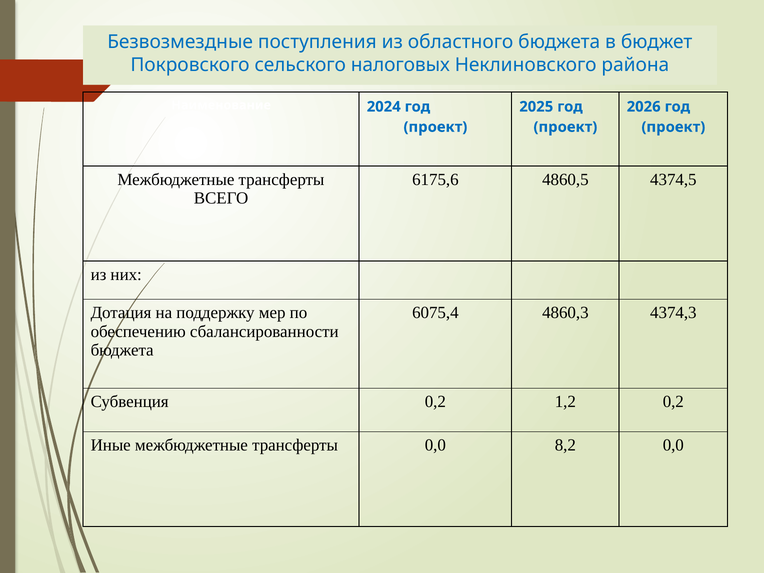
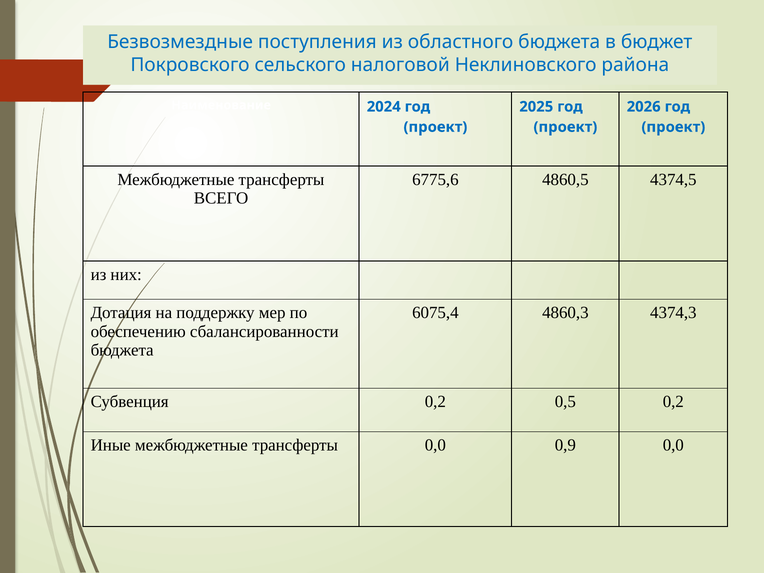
налоговых: налоговых -> налоговой (400, 65)
6175,6: 6175,6 -> 6775,6 (435, 179)
1,2: 1,2 -> 0,5 (565, 402)
8,2: 8,2 -> 0,9 (565, 445)
